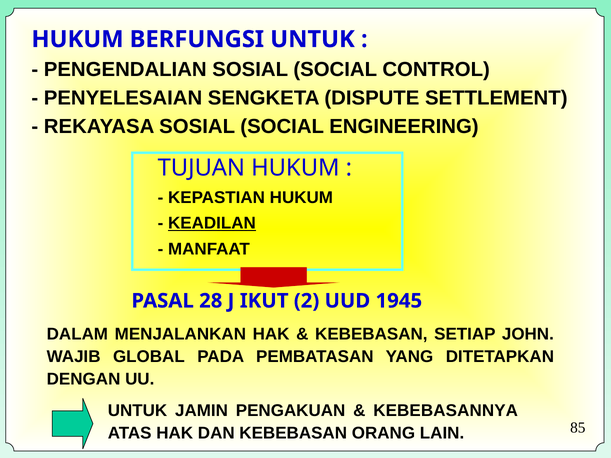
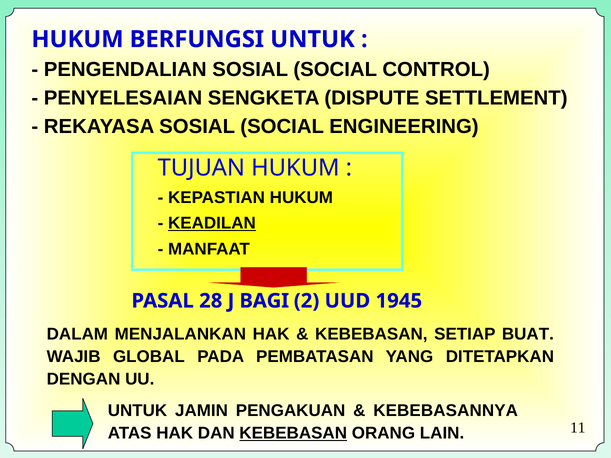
IKUT: IKUT -> BAGI (264, 301)
JOHN: JOHN -> BUAT (528, 335)
KEBEBASAN underline: none -> present (293, 433)
85: 85 -> 11 (578, 428)
